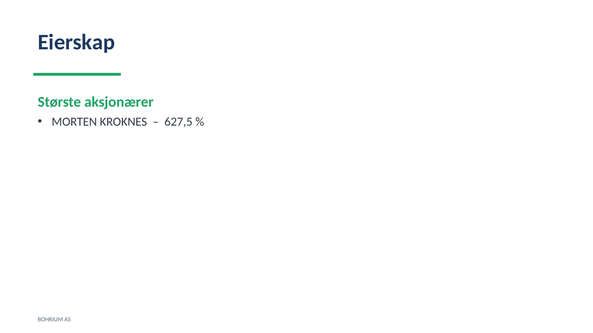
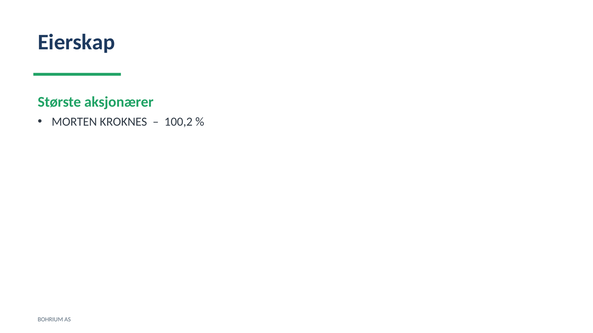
627,5: 627,5 -> 100,2 (178, 122)
